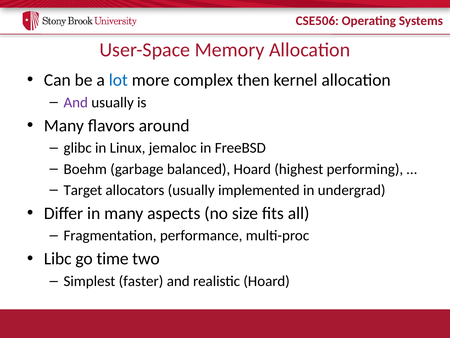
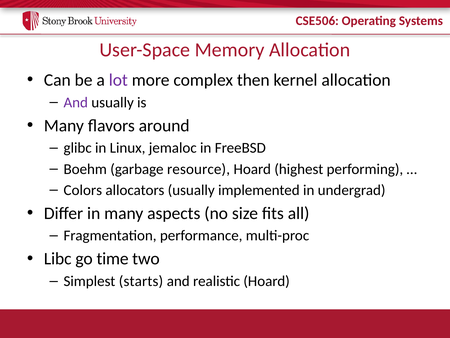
lot colour: blue -> purple (118, 80)
balanced: balanced -> resource (199, 169)
Target: Target -> Colors (83, 190)
faster: faster -> starts (141, 281)
